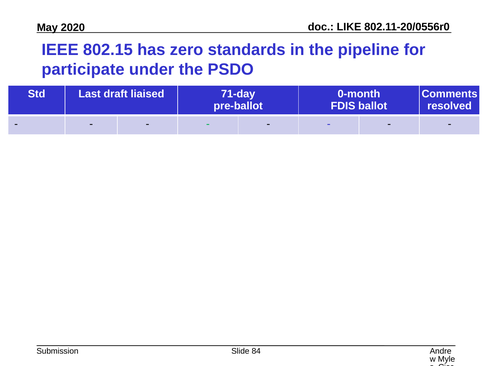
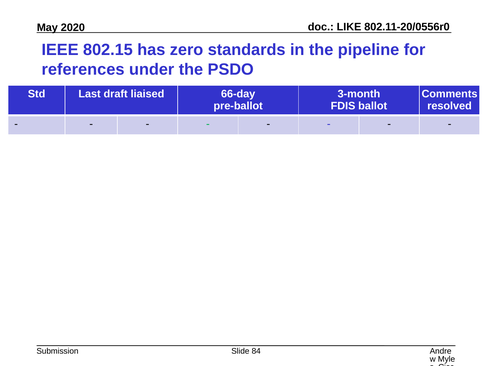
participate: participate -> references (83, 69)
71-day: 71-day -> 66-day (238, 94)
0-month: 0-month -> 3-month (359, 94)
